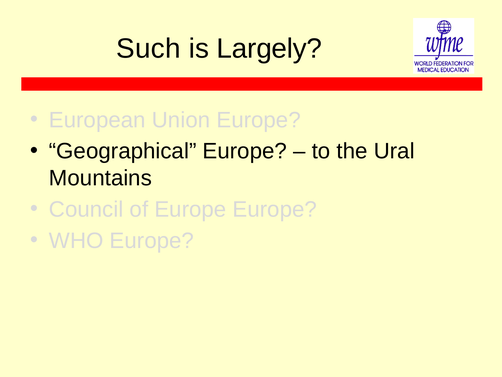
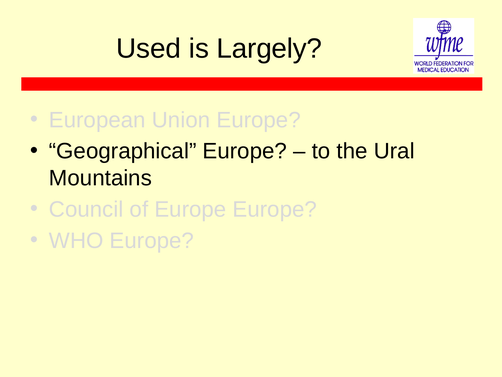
Such: Such -> Used (149, 48)
